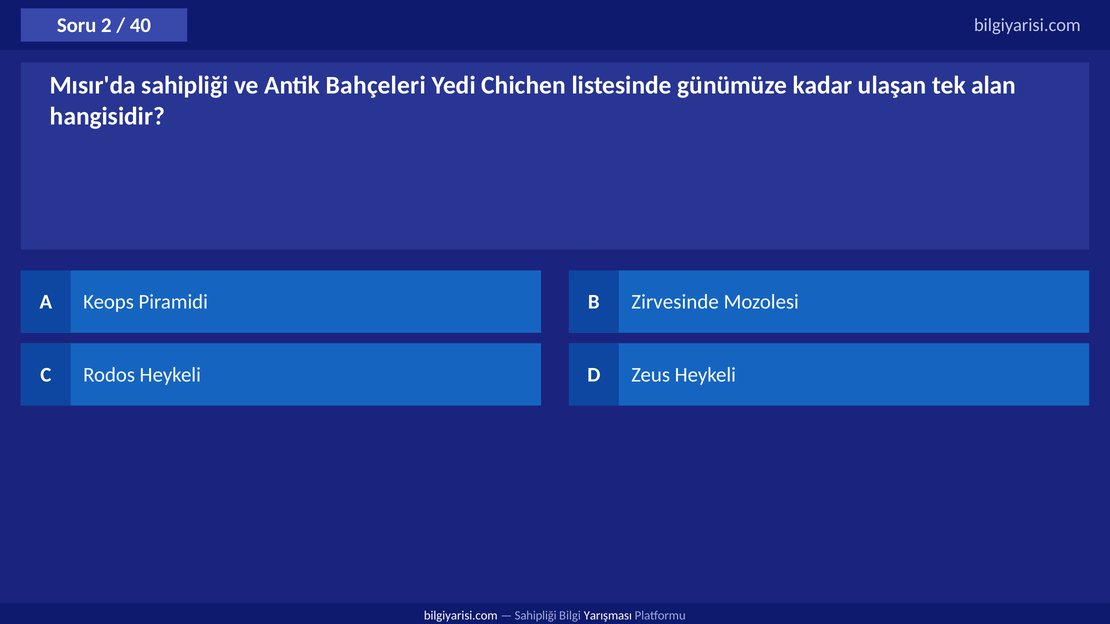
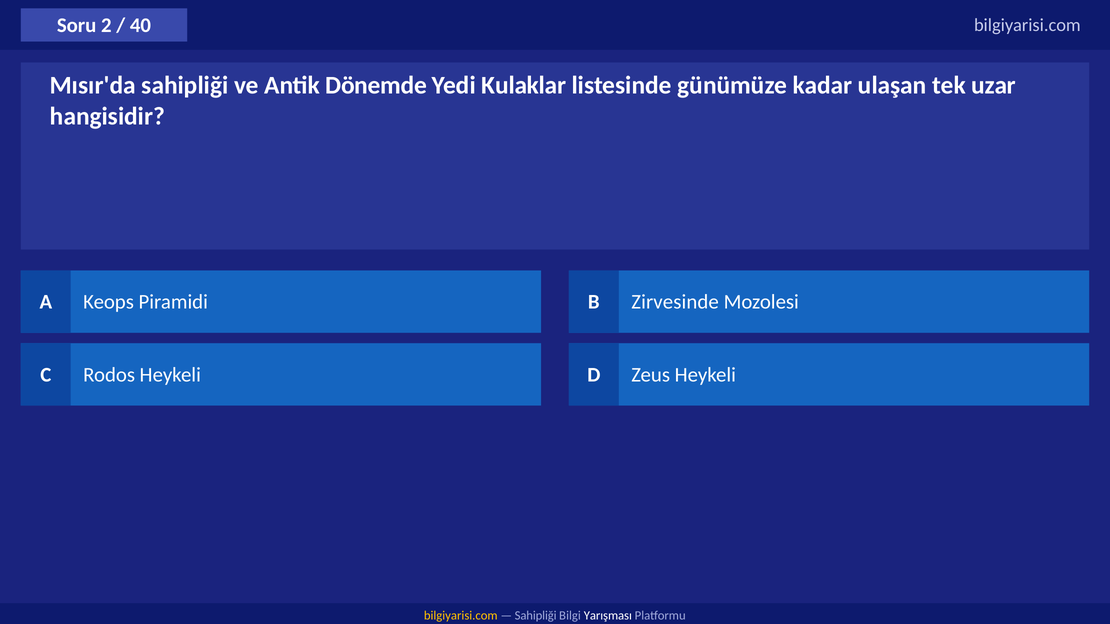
Bahçeleri: Bahçeleri -> Dönemde (376, 85)
Chichen: Chichen -> Kulaklar (524, 85)
alan: alan -> uzar (994, 85)
bilgiyarisi.com colour: white -> yellow (461, 616)
